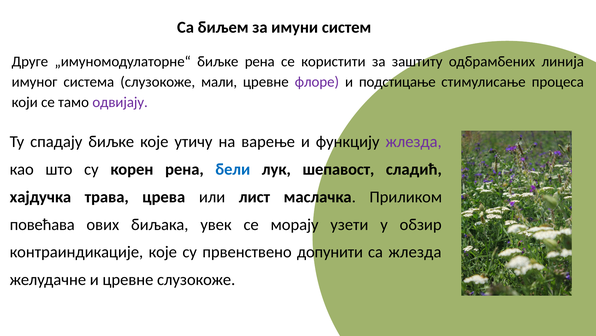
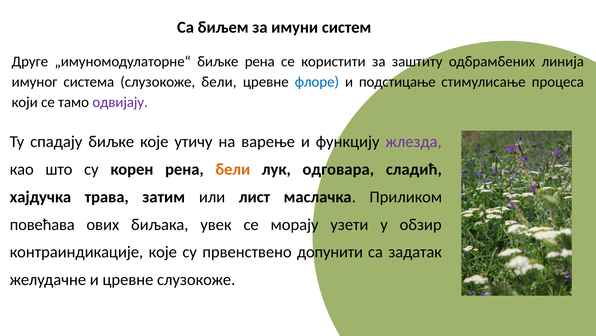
слузокоже мали: мали -> бели (219, 82)
флоре colour: purple -> blue (317, 82)
бели colour: blue -> orange (233, 169)
шепавост: шепавост -> одговара (338, 169)
црева: црева -> затим (164, 197)
са жлезда: жлезда -> задатак (415, 252)
